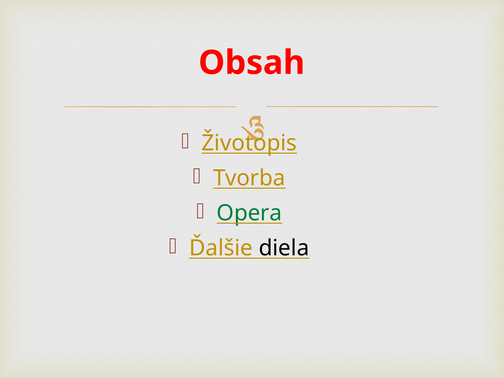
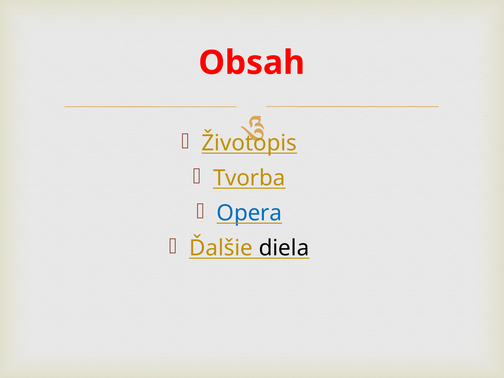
Opera colour: green -> blue (249, 213)
